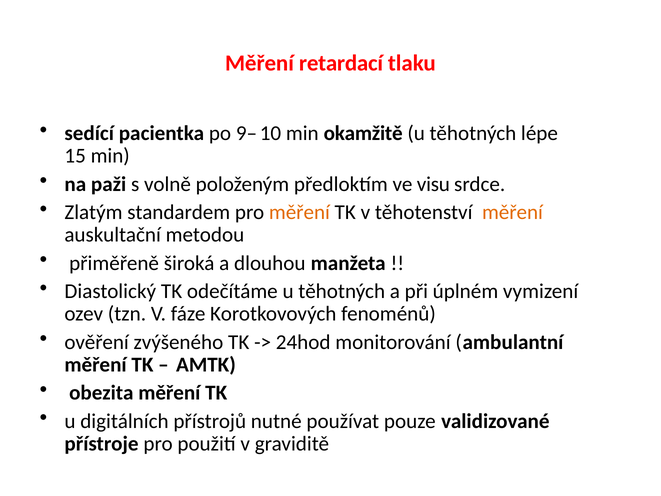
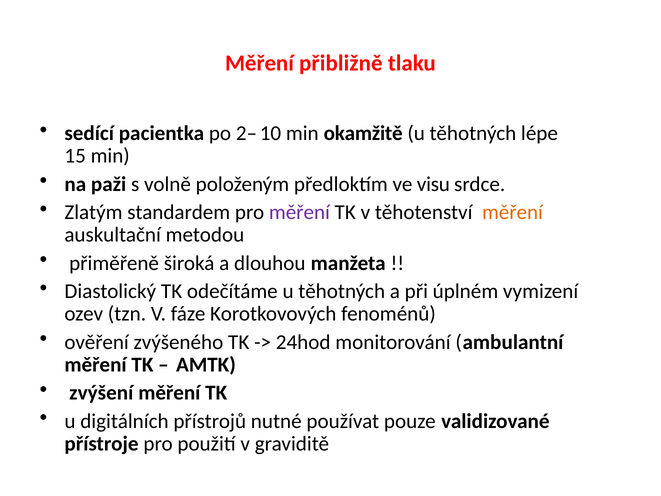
retardací: retardací -> přibližně (341, 63)
9–: 9– -> 2– (247, 133)
měření colour: orange -> purple (299, 212)
obezita: obezita -> zvýšení (101, 393)
